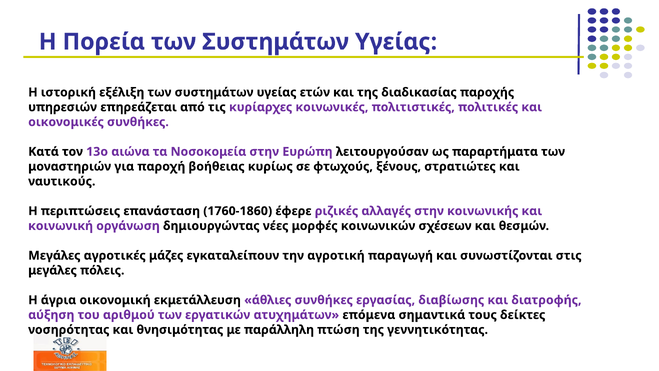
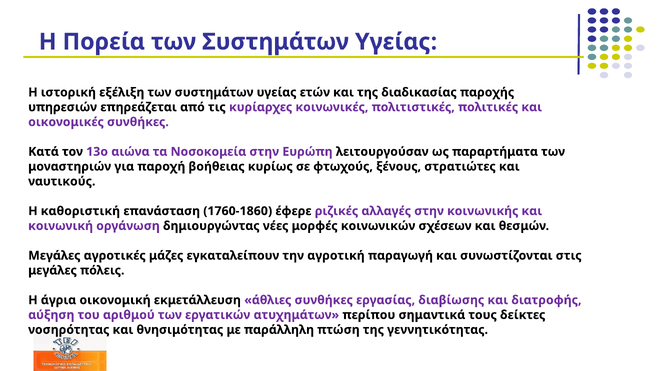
περιπτώσεις: περιπτώσεις -> καθοριστική (80, 211)
επόμενα: επόμενα -> περίπου (369, 315)
